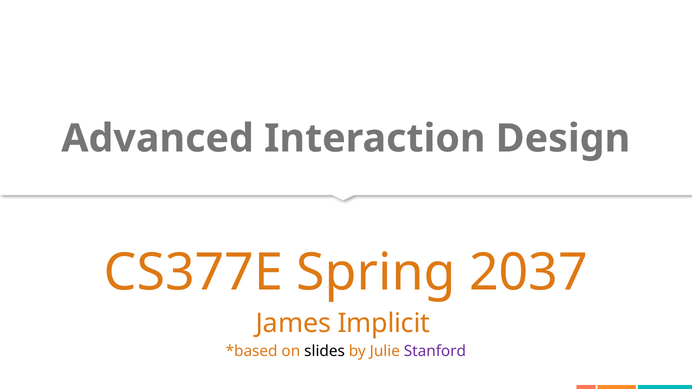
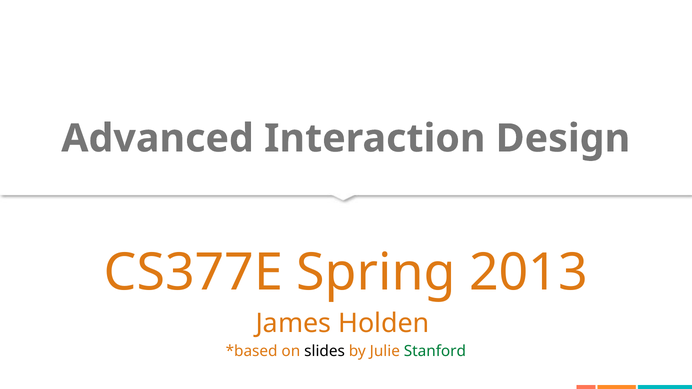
2037: 2037 -> 2013 (528, 273)
Implicit: Implicit -> Holden (384, 324)
Stanford colour: purple -> green (435, 351)
